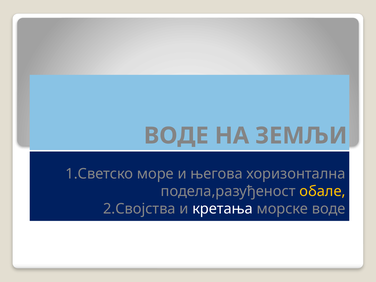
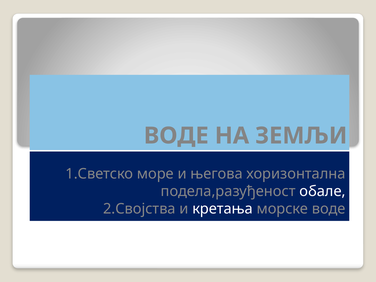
обале colour: yellow -> white (322, 191)
